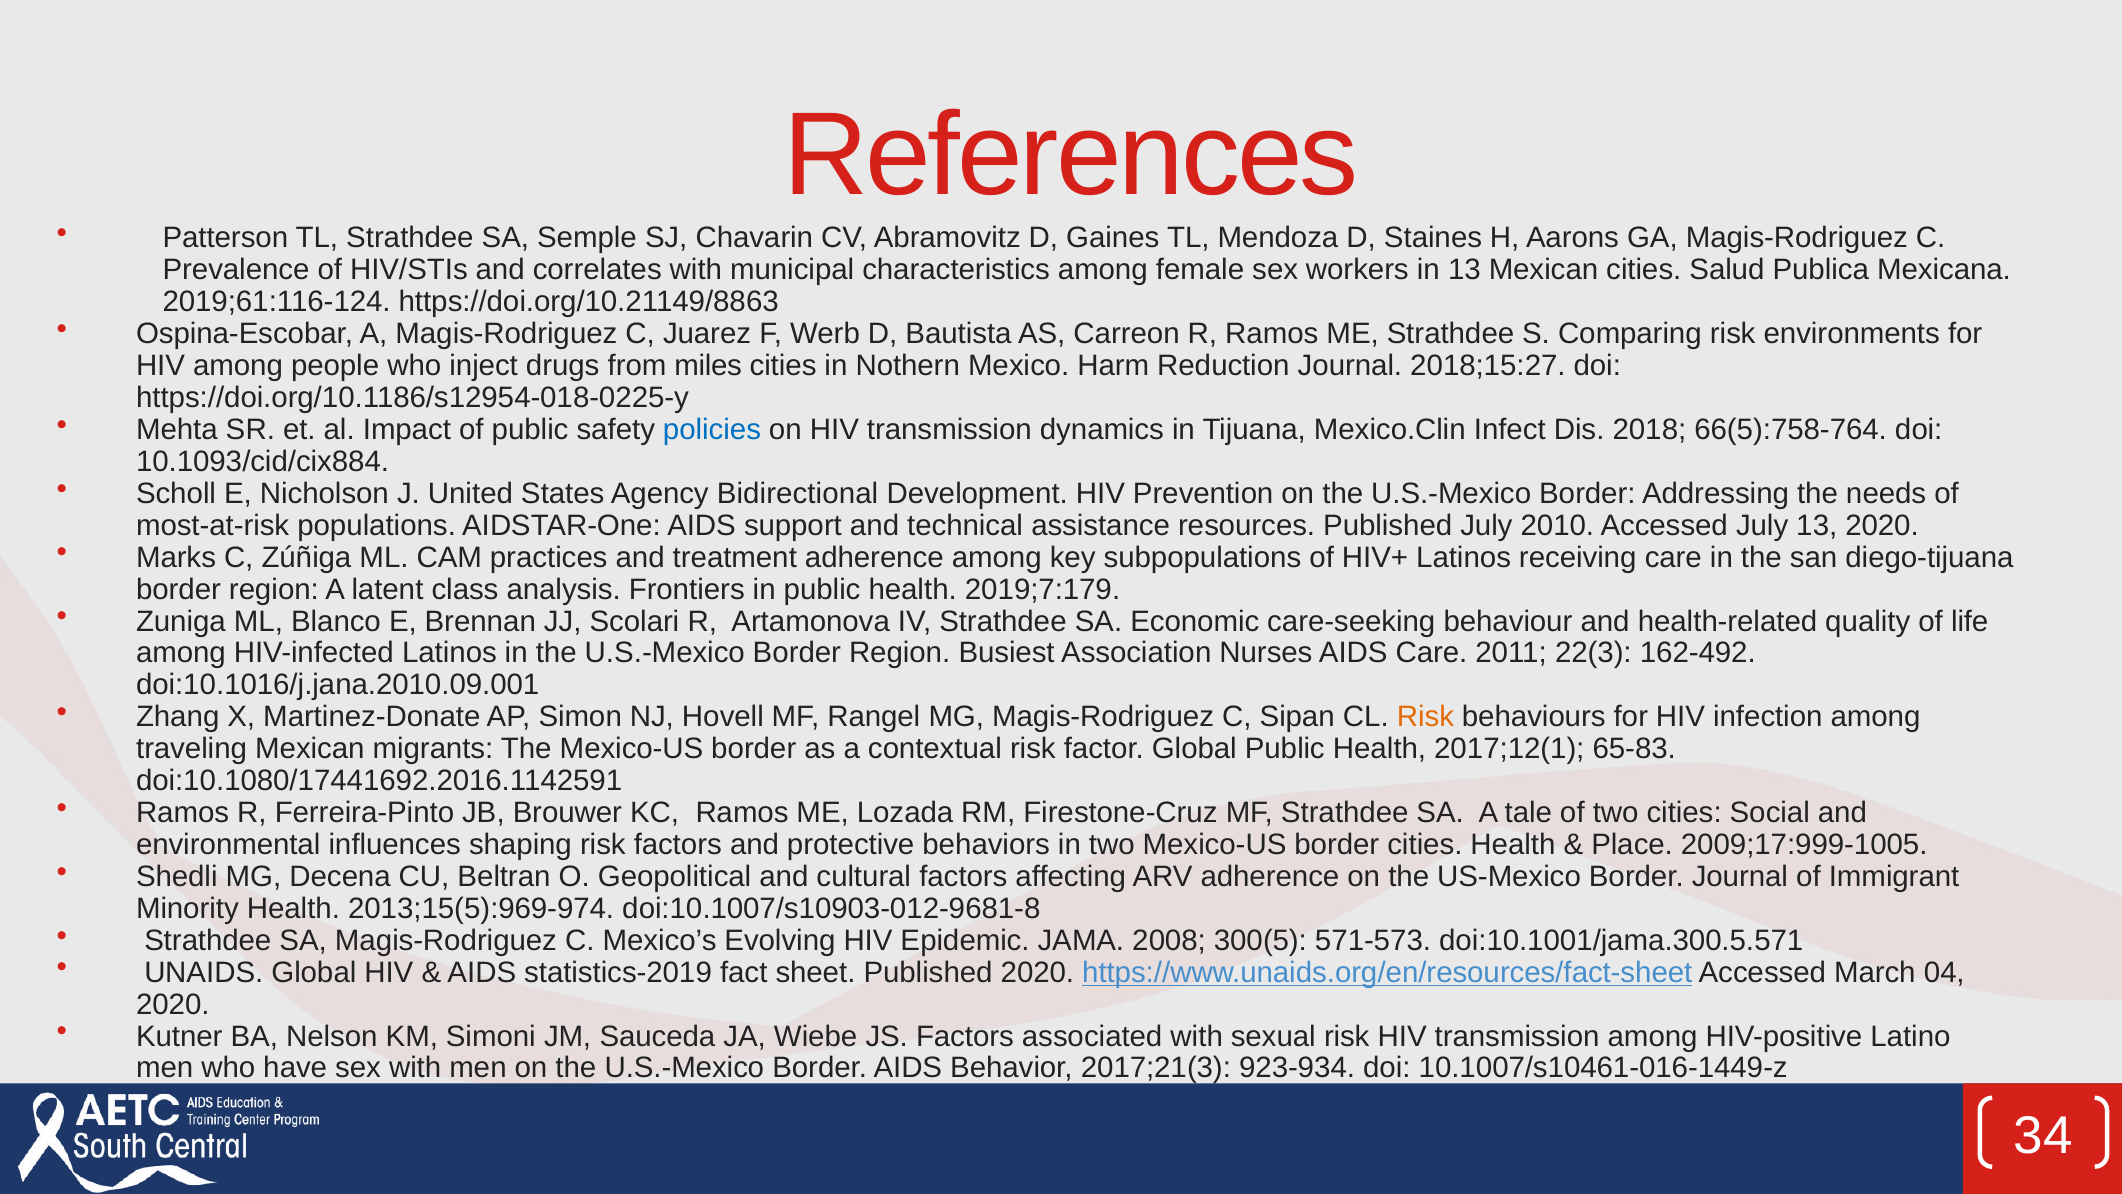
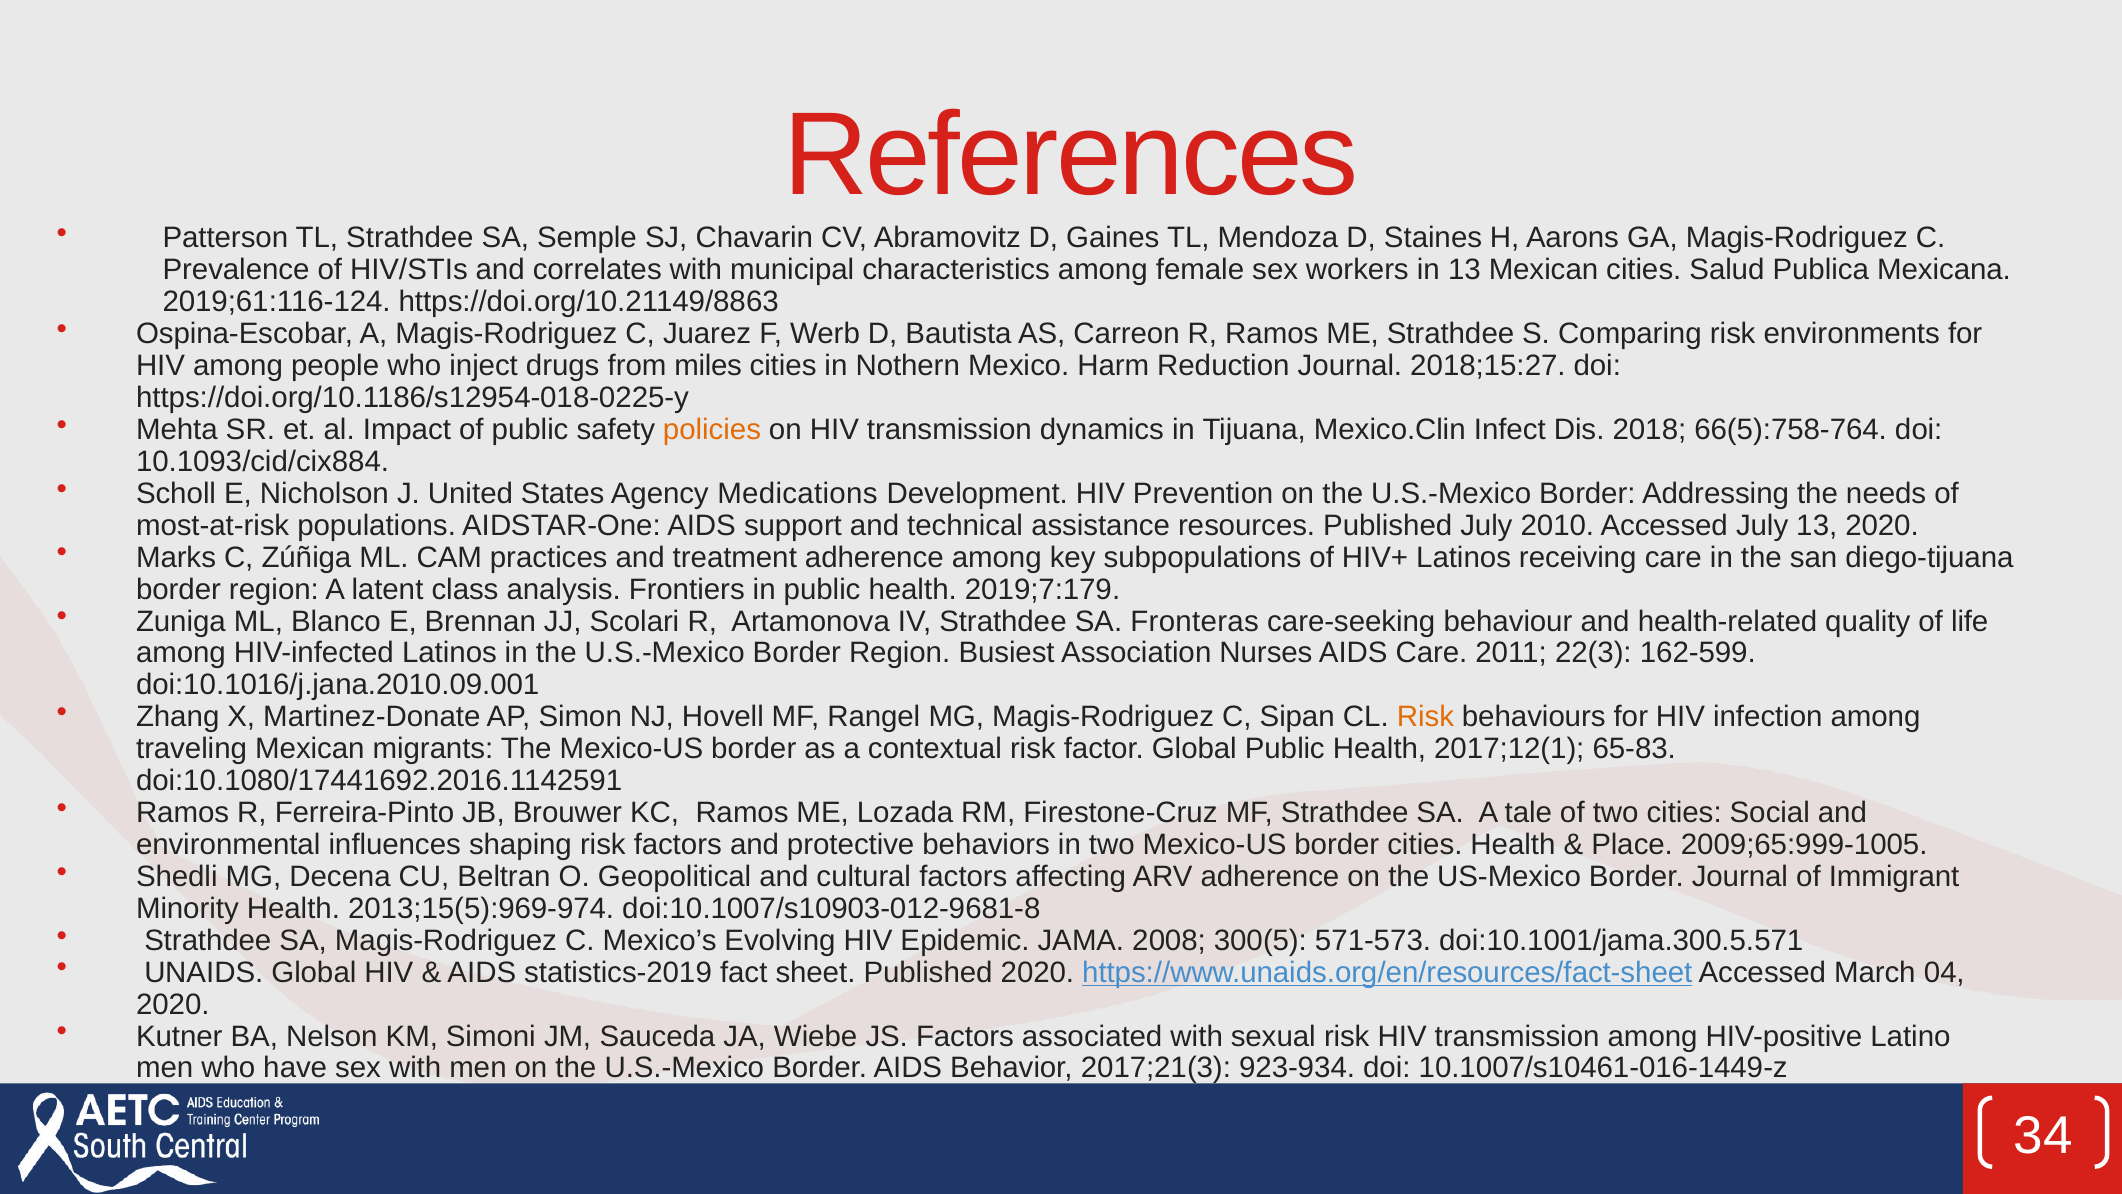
policies colour: blue -> orange (712, 430)
Bidirectional: Bidirectional -> Medications (797, 493)
Economic: Economic -> Fronteras (1195, 621)
162-492: 162-492 -> 162-599 (1698, 653)
2009;17:999-1005: 2009;17:999-1005 -> 2009;65:999-1005 (1804, 845)
